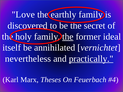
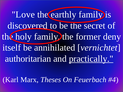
the underline: present -> none (68, 37)
ideal: ideal -> deny (112, 37)
nevertheless: nevertheless -> authoritarian (28, 59)
